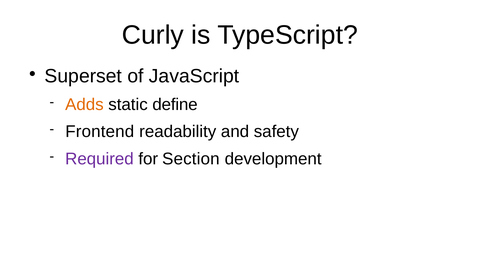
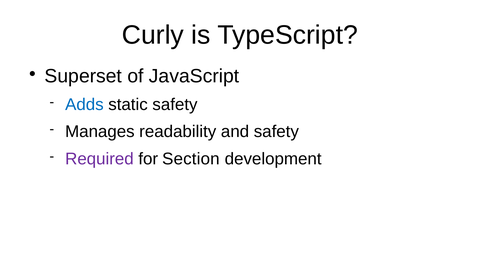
Adds colour: orange -> blue (84, 105)
static define: define -> safety (175, 105)
Frontend: Frontend -> Manages (100, 132)
